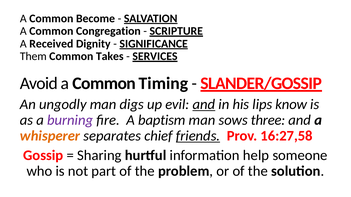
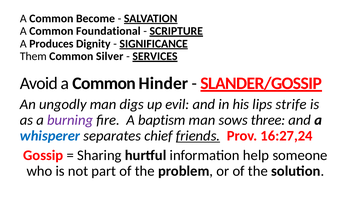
Congregation: Congregation -> Foundational (108, 31)
Received: Received -> Produces (51, 44)
Takes: Takes -> Silver (110, 56)
Timing: Timing -> Hinder (163, 83)
and underline: present -> none (204, 105)
know: know -> strife (291, 105)
whisperer colour: orange -> blue (50, 136)
16:27,58: 16:27,58 -> 16:27,24 (287, 136)
